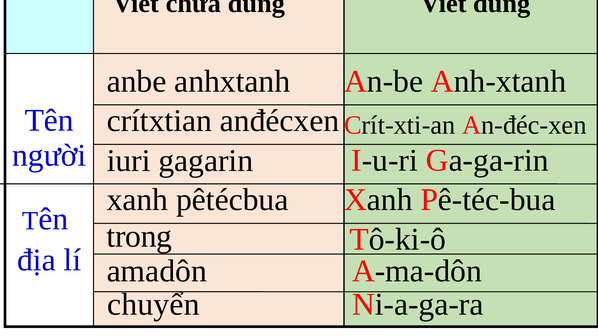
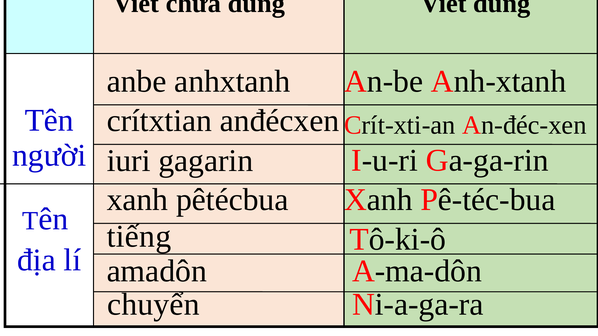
trong: trong -> tiếng (139, 237)
